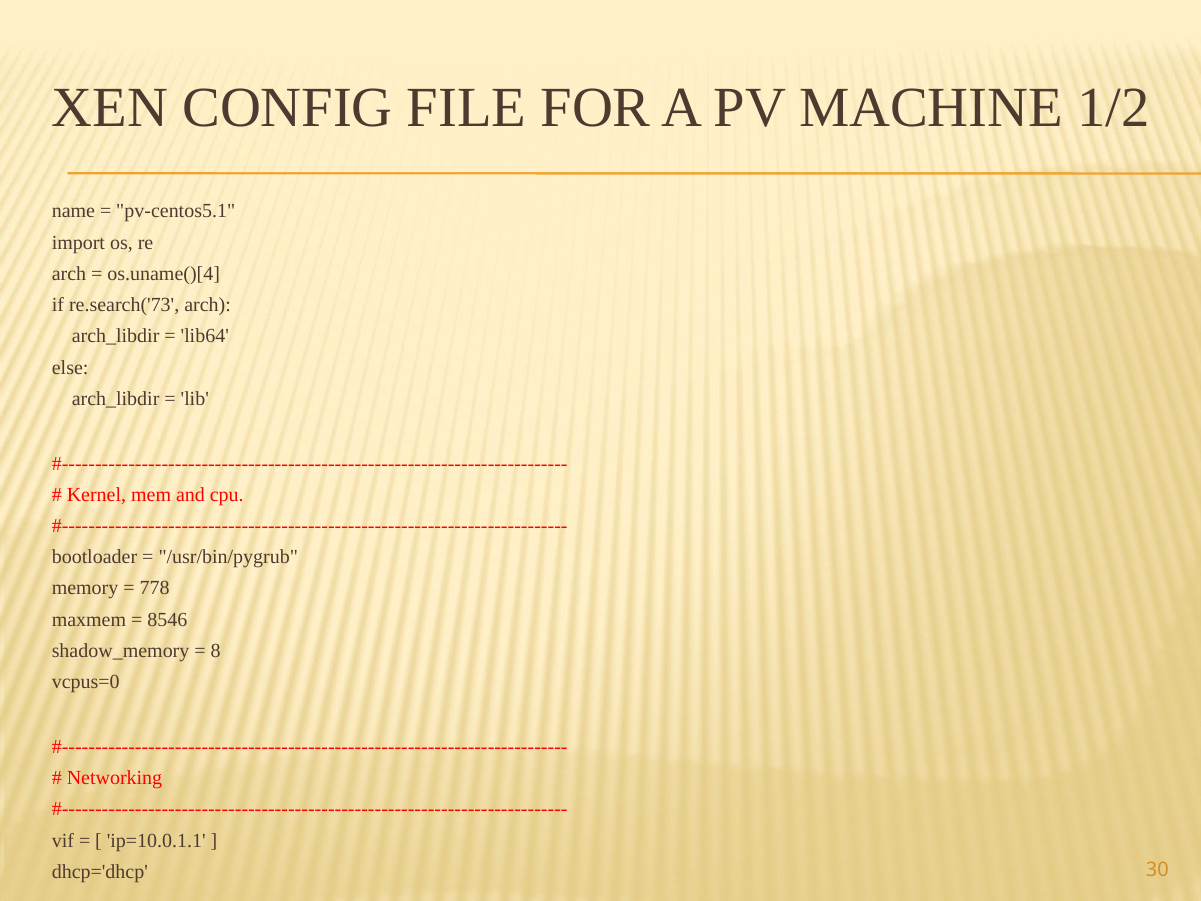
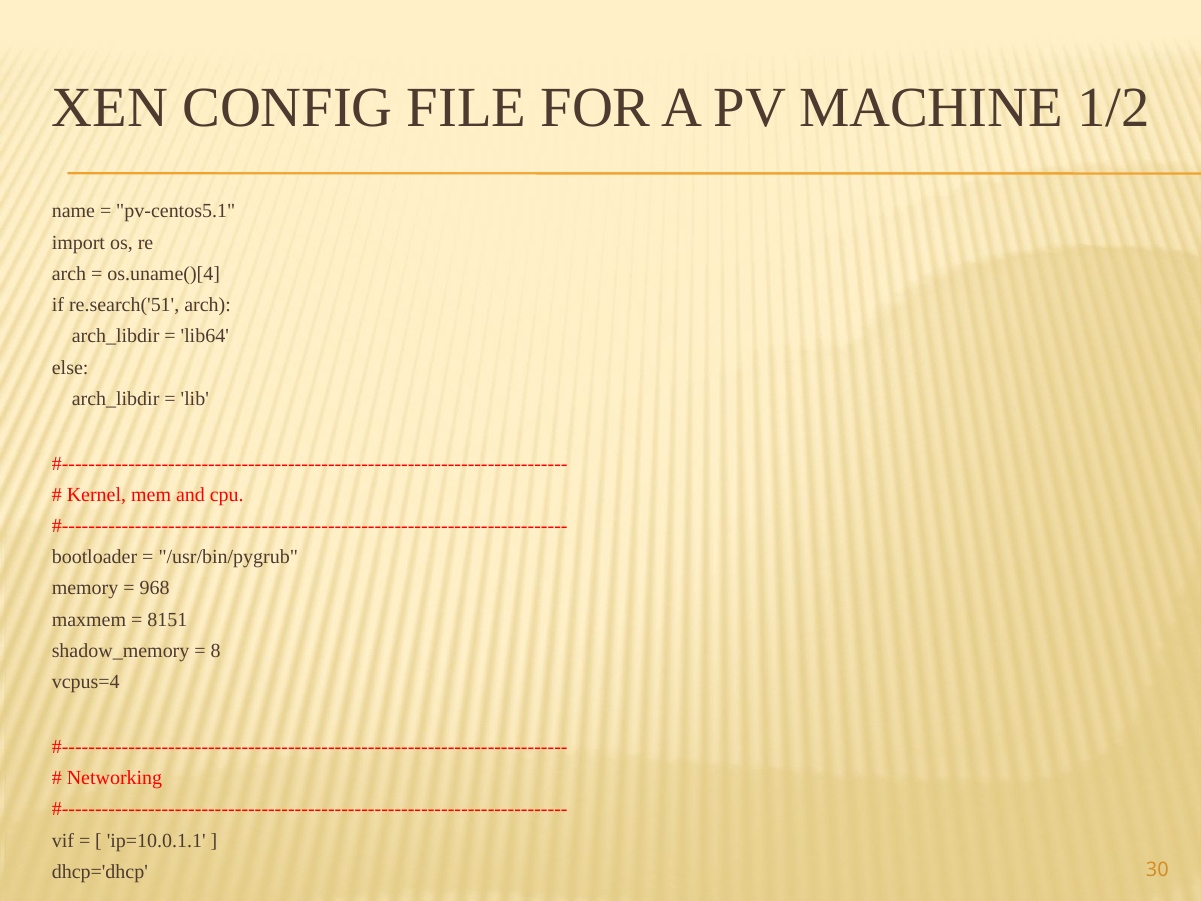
re.search('73: re.search('73 -> re.search('51 (124, 305)
778: 778 -> 968 (155, 588)
8546: 8546 -> 8151 (167, 619)
vcpus=0: vcpus=0 -> vcpus=4 (86, 682)
